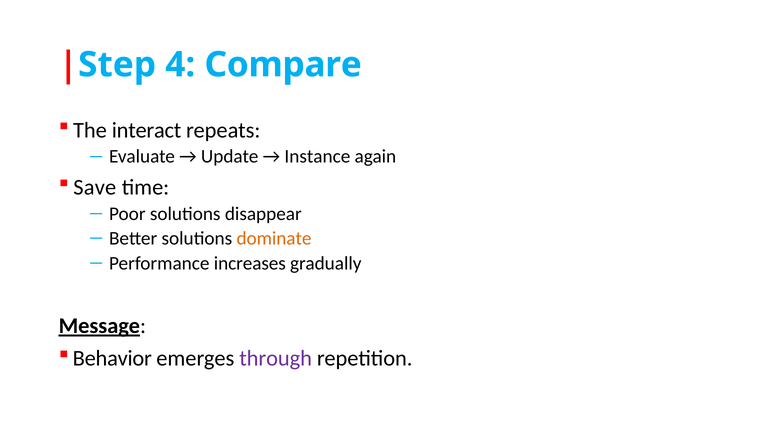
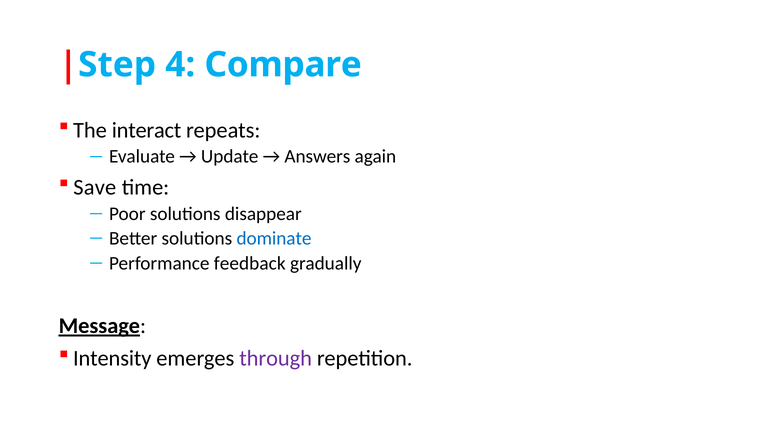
Instance: Instance -> Answers (317, 156)
dominate colour: orange -> blue (274, 238)
increases: increases -> feedback (250, 263)
Behavior: Behavior -> Intensity (112, 358)
